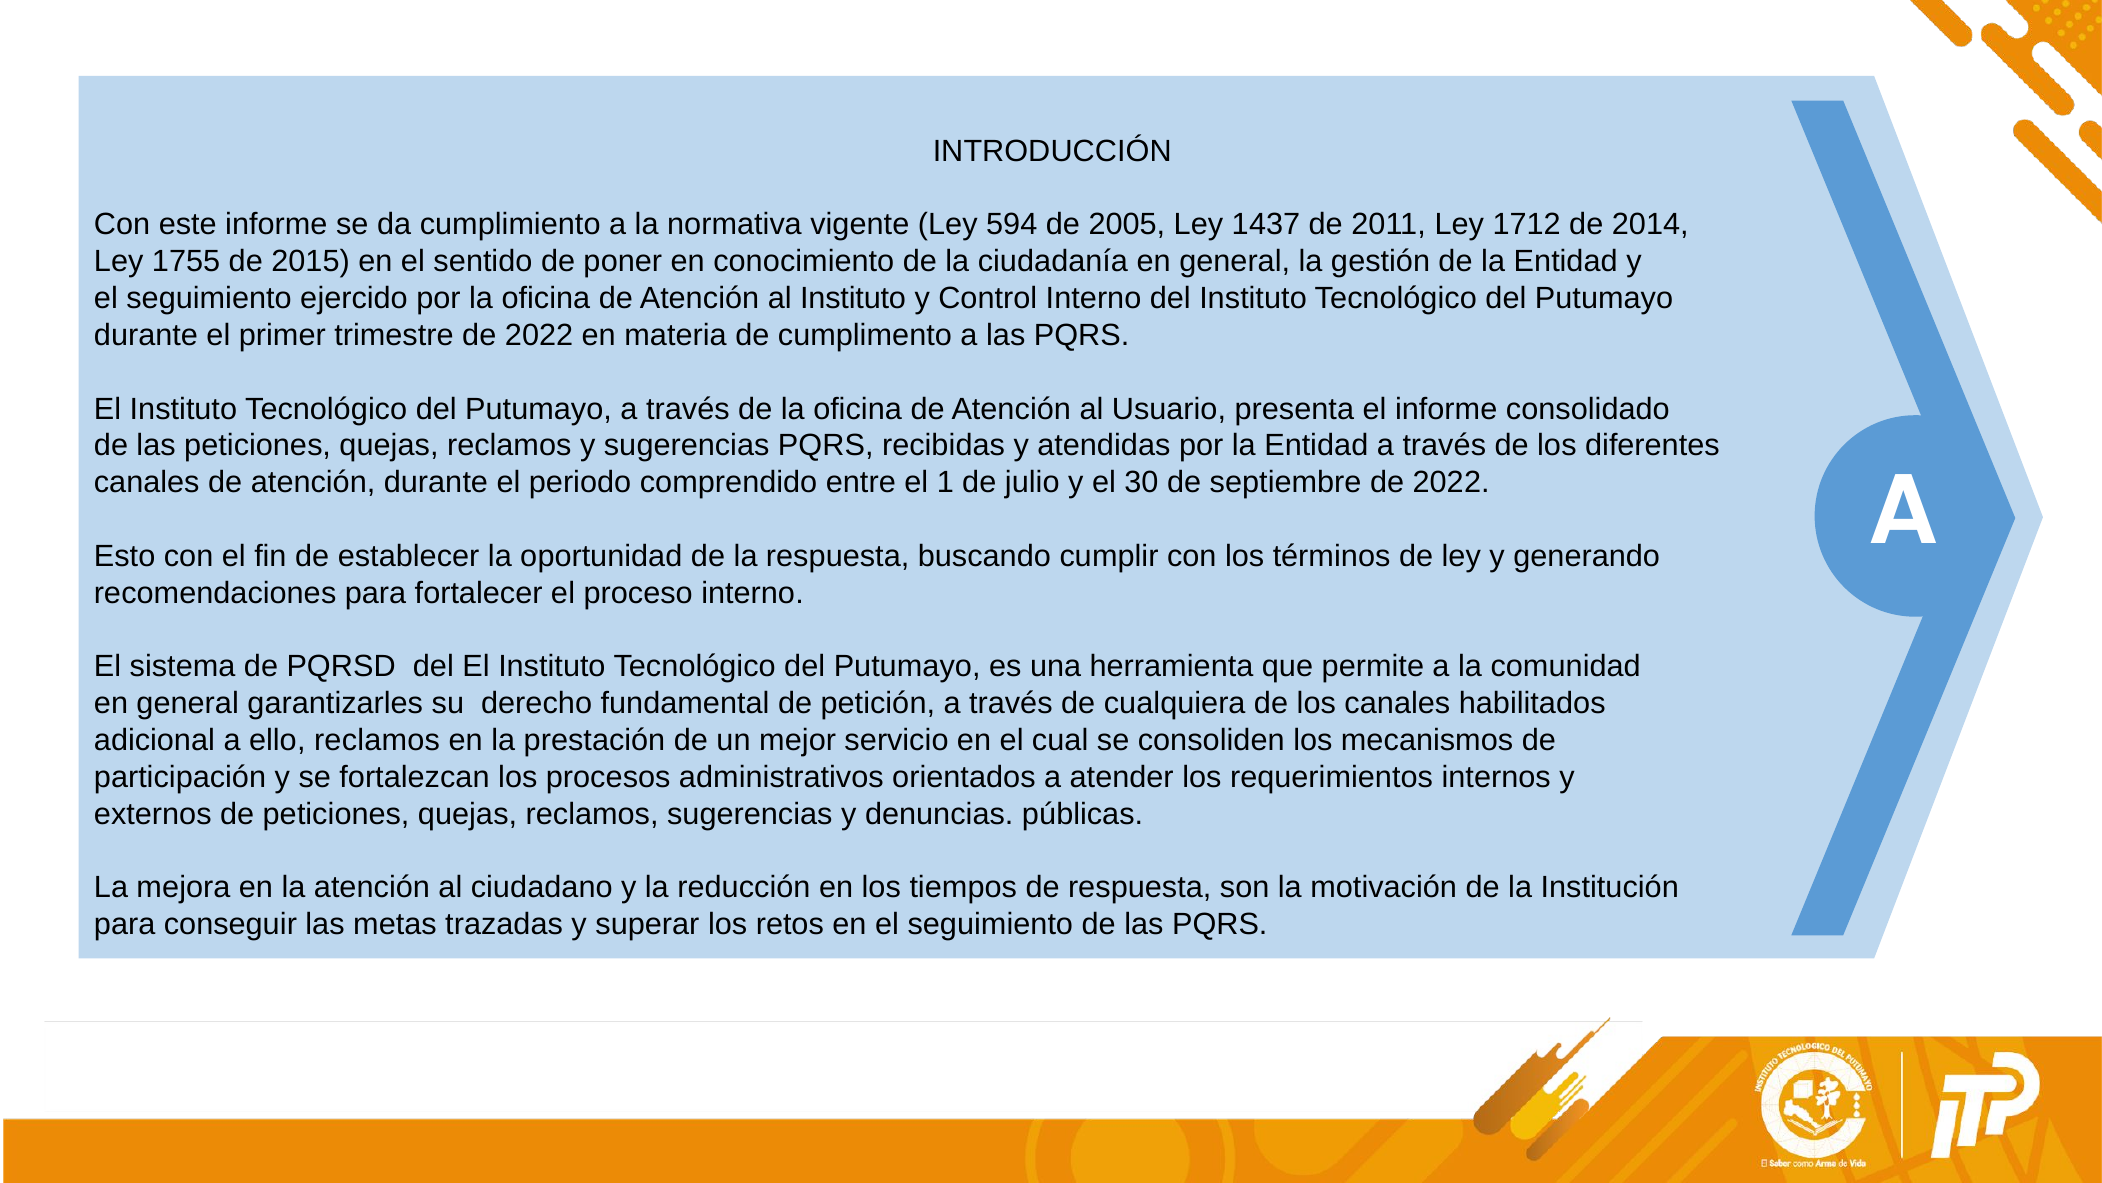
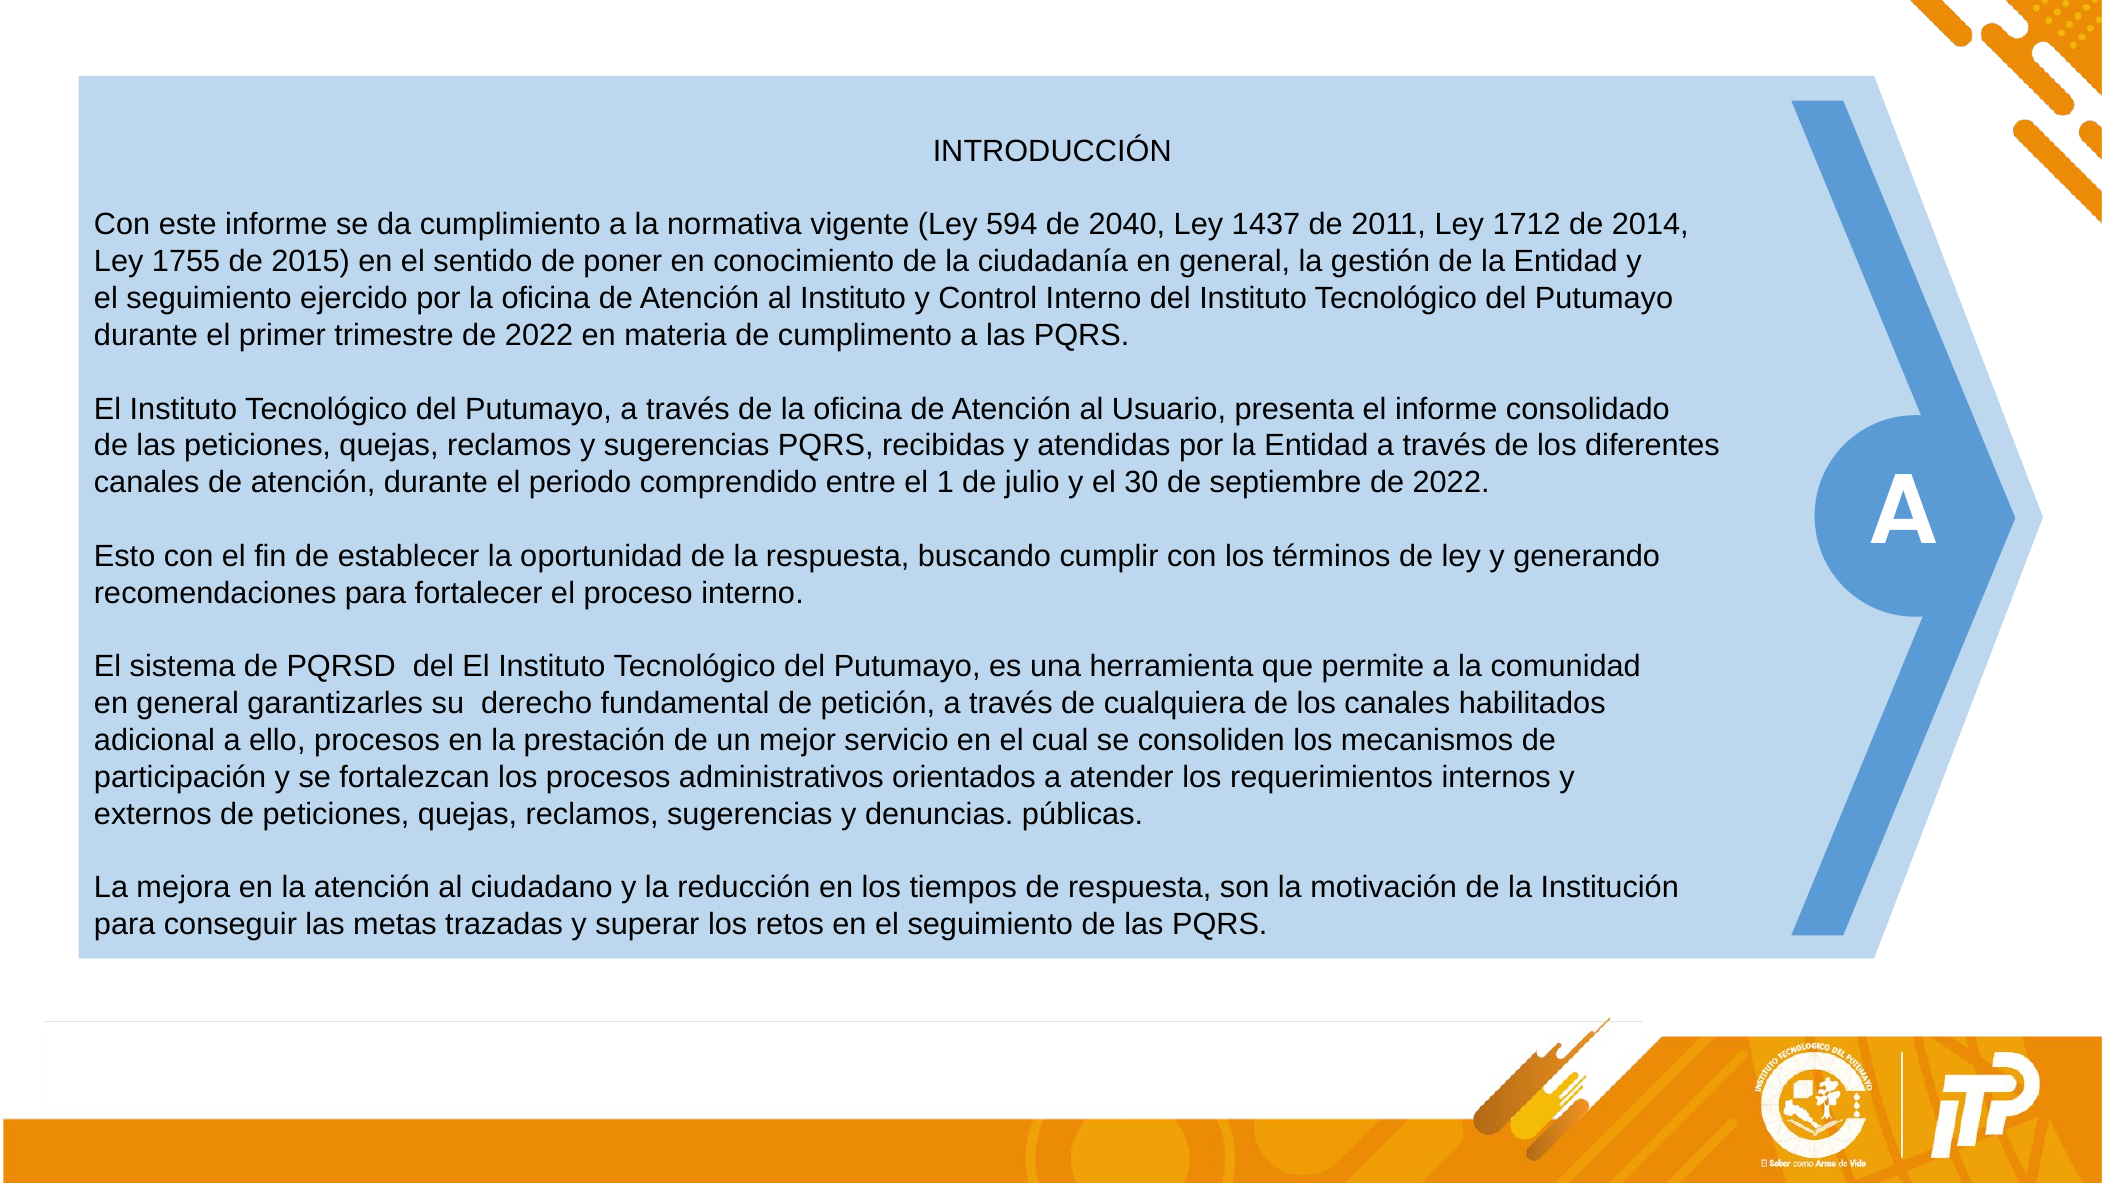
2005: 2005 -> 2040 (1127, 225)
ello reclamos: reclamos -> procesos (377, 740)
